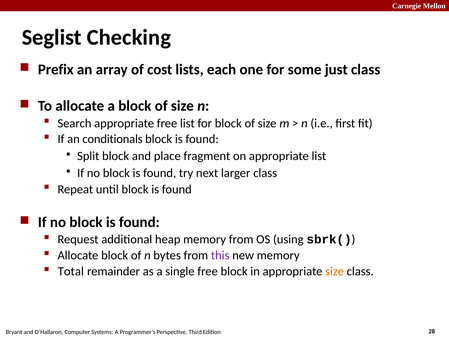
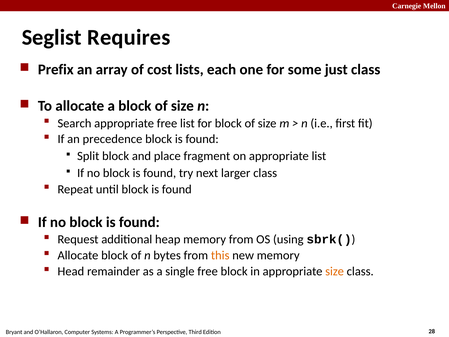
Checking: Checking -> Requires (129, 38)
conditionals: conditionals -> precedence (112, 139)
this colour: purple -> orange (220, 255)
Total: Total -> Head (71, 271)
